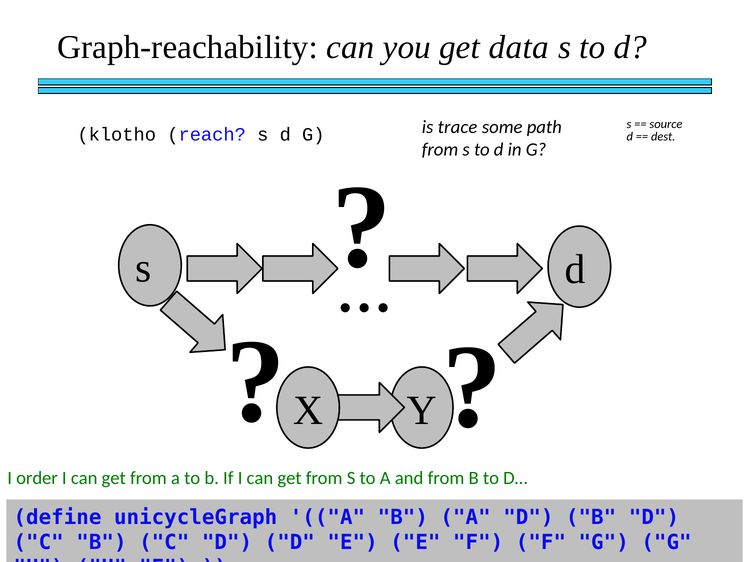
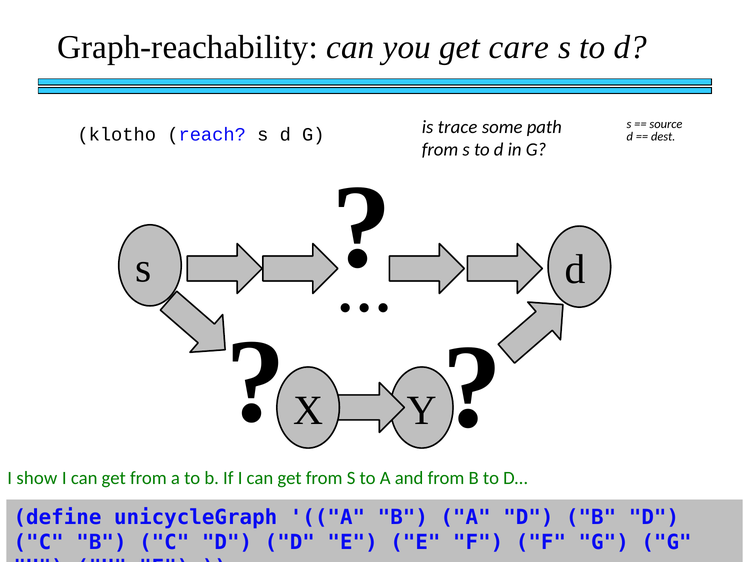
data: data -> care (519, 47)
order: order -> show (37, 478)
